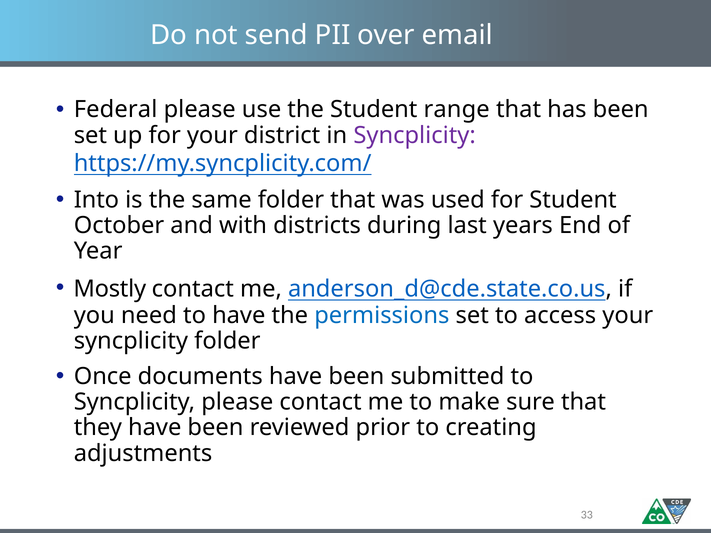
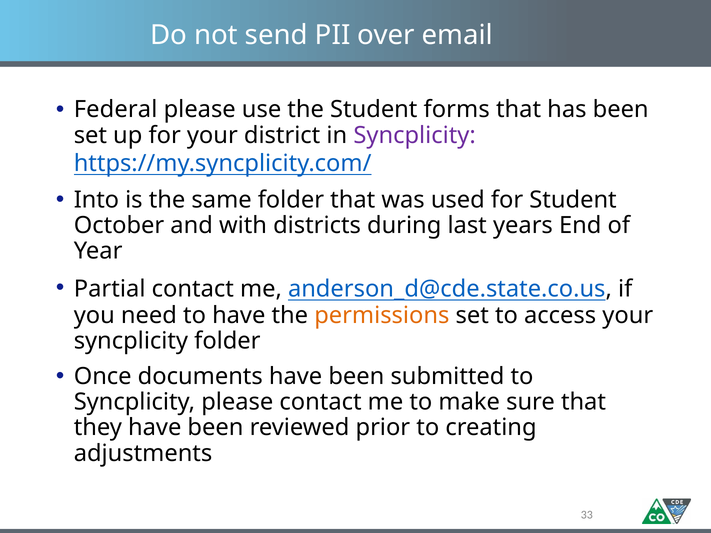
range: range -> forms (457, 110)
Mostly: Mostly -> Partial (110, 289)
permissions colour: blue -> orange (382, 316)
